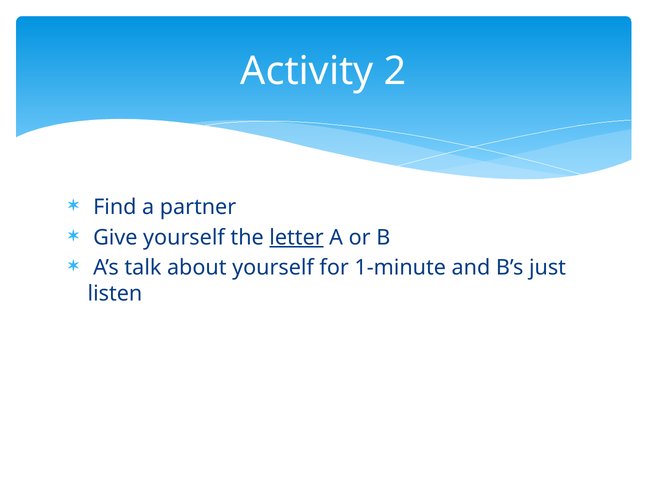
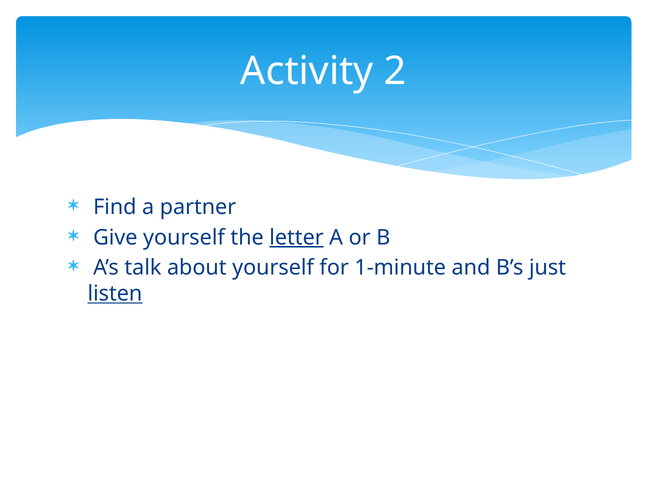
listen underline: none -> present (115, 293)
